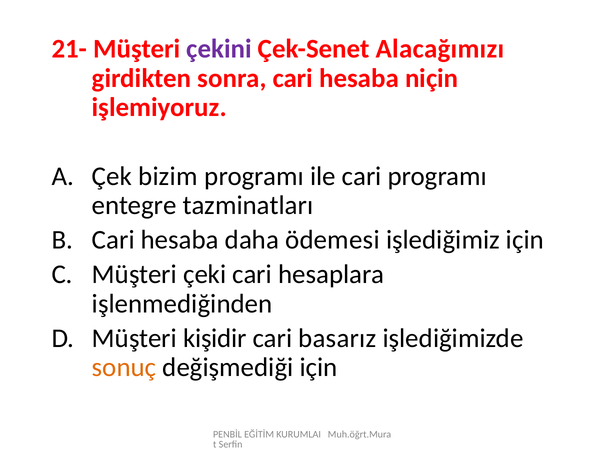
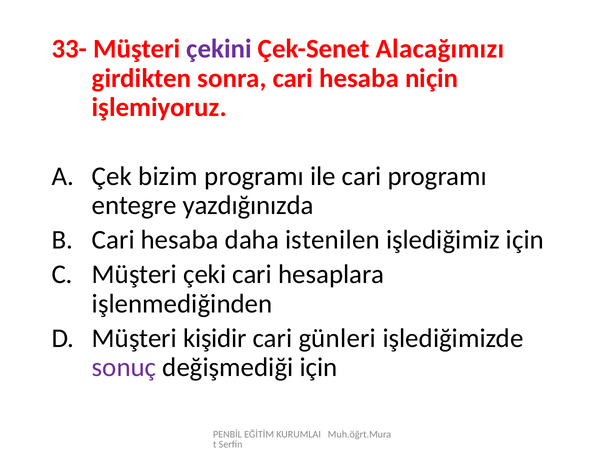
21-: 21- -> 33- (69, 49)
tazminatları: tazminatları -> yazdığınızda (248, 205)
ödemesi: ödemesi -> istenilen (332, 240)
basarız: basarız -> günleri (337, 338)
sonuç colour: orange -> purple (124, 367)
